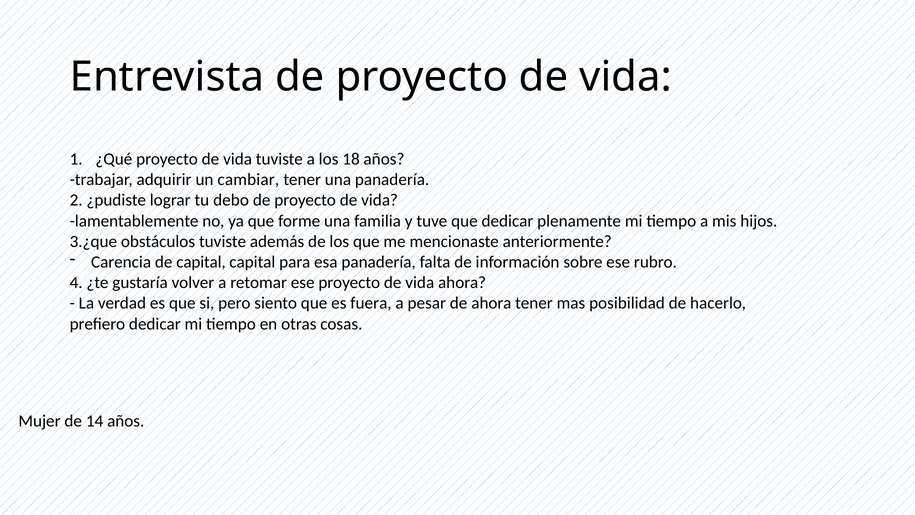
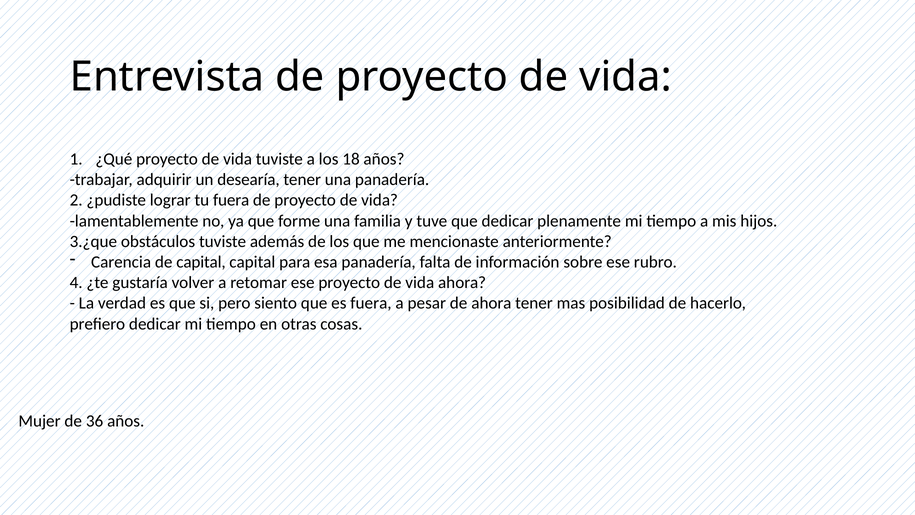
cambiar: cambiar -> desearía (249, 180)
tu debo: debo -> fuera (231, 200)
14: 14 -> 36 (95, 421)
